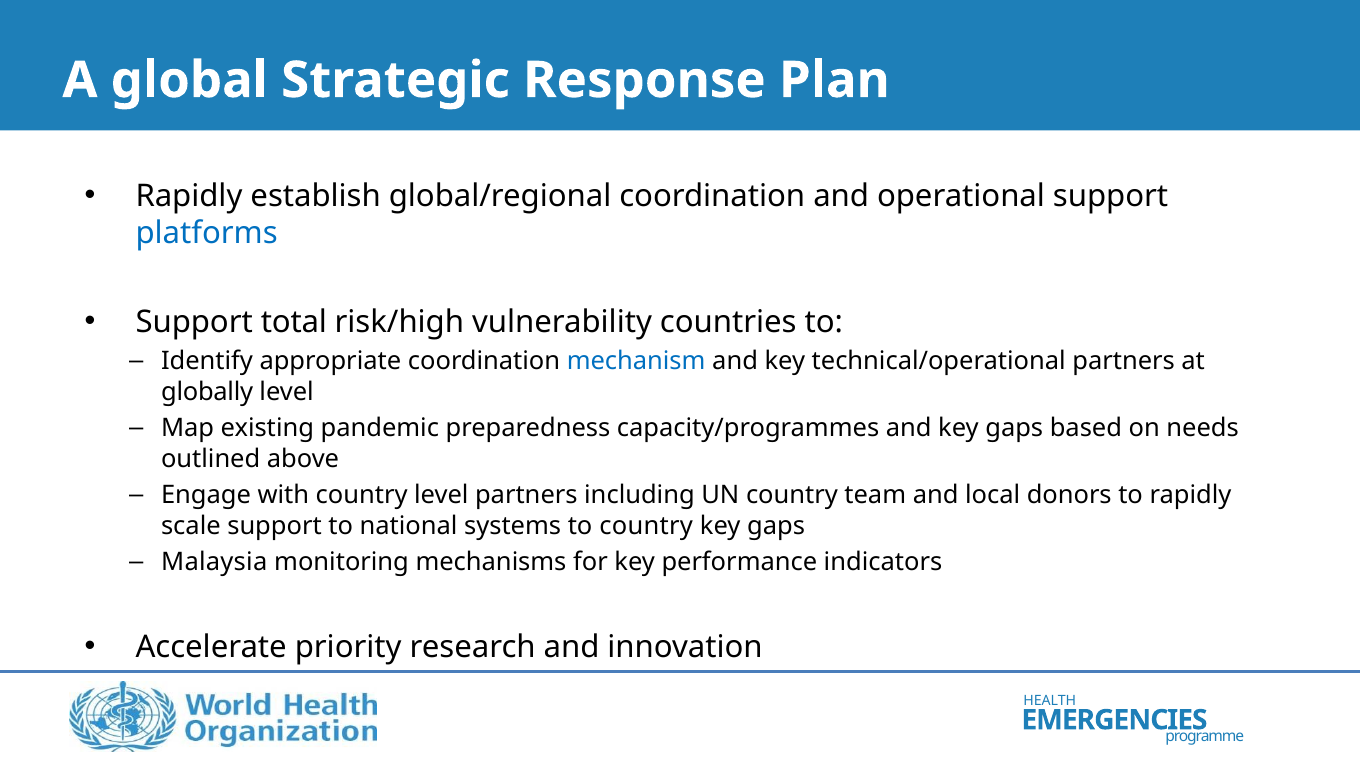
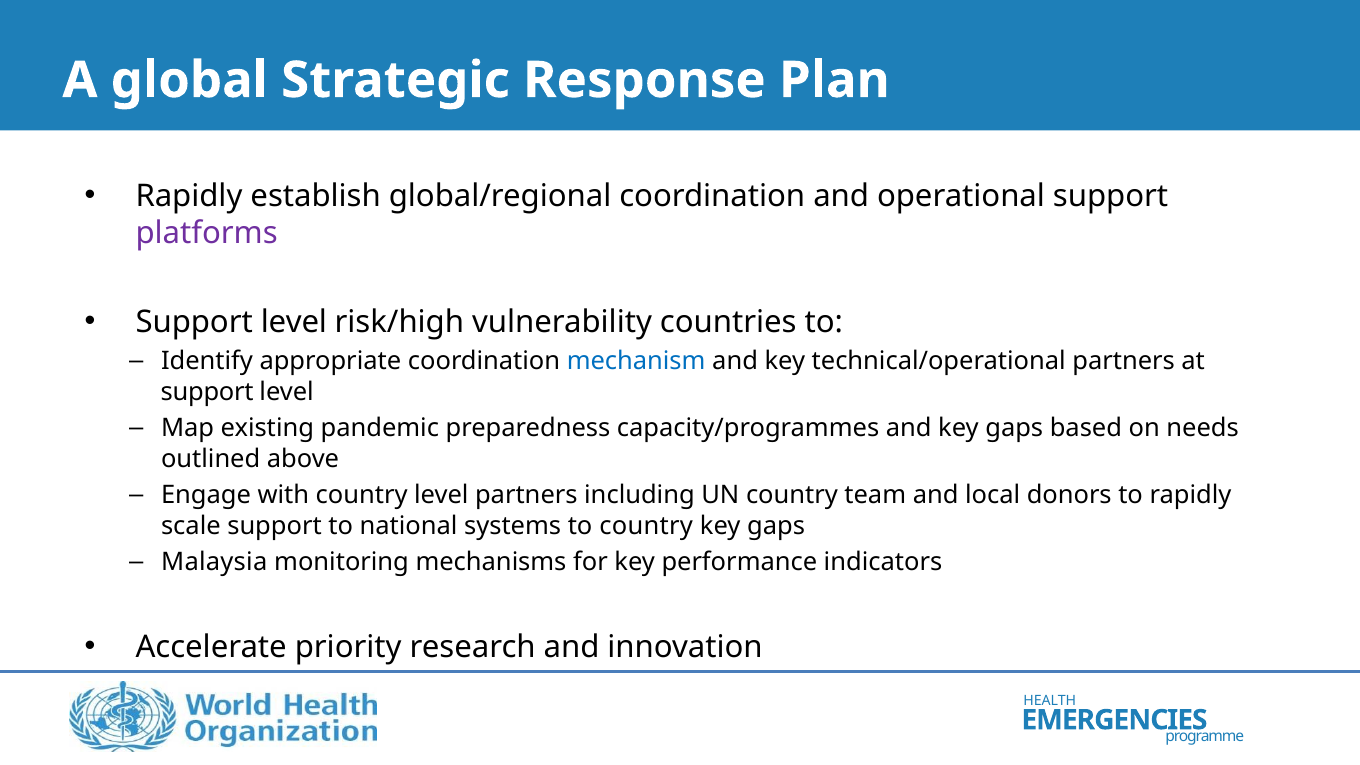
platforms colour: blue -> purple (207, 234)
total: total -> level (294, 322)
globally: globally -> support (207, 392)
